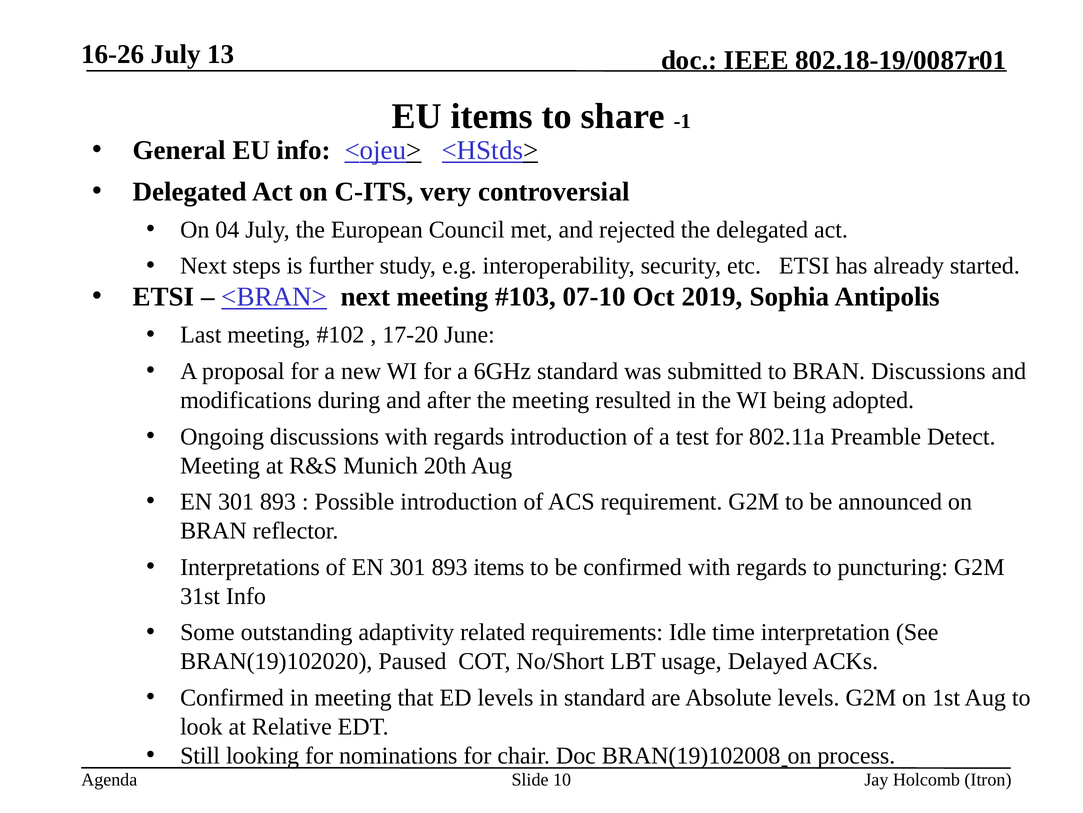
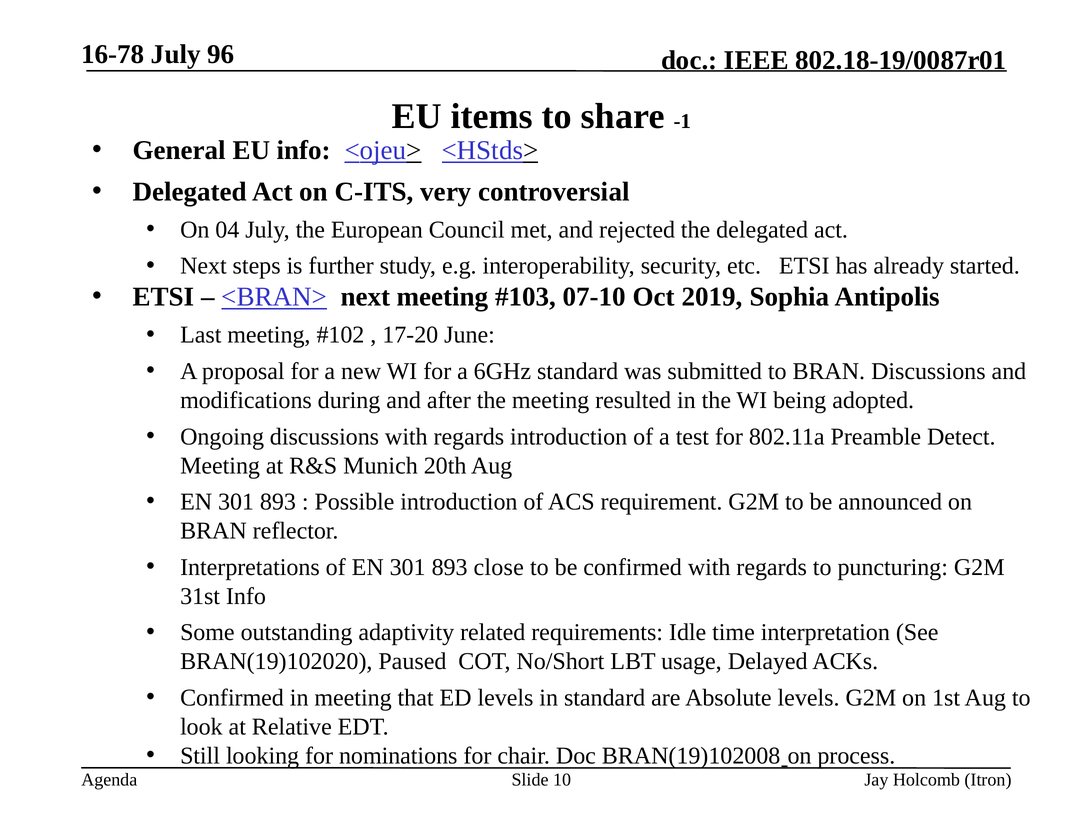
16-26: 16-26 -> 16-78 (113, 54)
13: 13 -> 96 (221, 54)
893 items: items -> close (499, 567)
